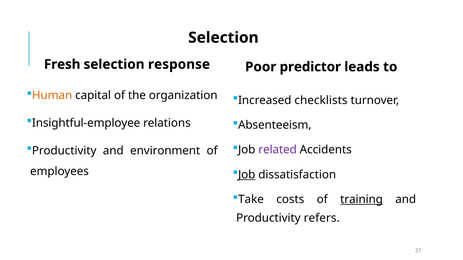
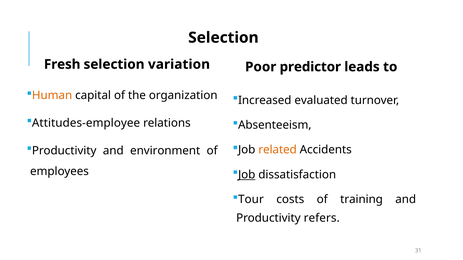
response: response -> variation (179, 64)
checklists: checklists -> evaluated (321, 100)
Insightful-employee: Insightful-employee -> Attitudes-employee (86, 123)
related colour: purple -> orange (278, 150)
Take: Take -> Tour (251, 200)
training underline: present -> none (362, 200)
